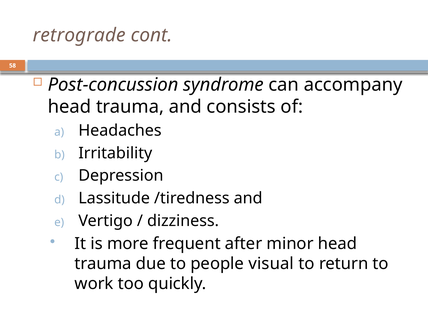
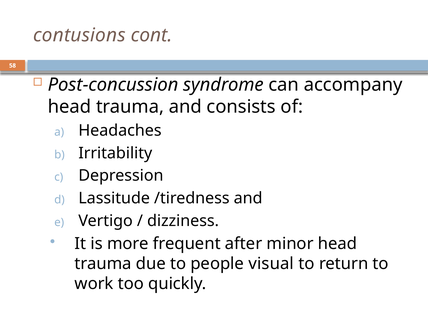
retrograde: retrograde -> contusions (79, 35)
